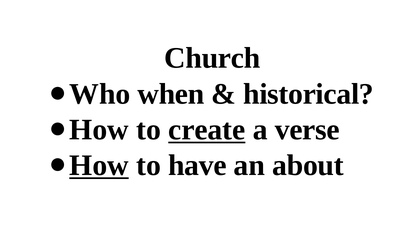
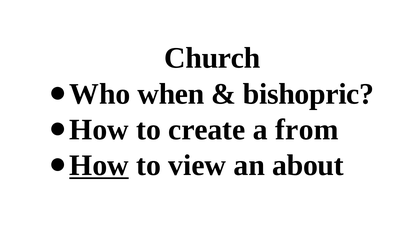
historical: historical -> bishopric (308, 94)
create underline: present -> none (207, 130)
verse: verse -> from (307, 130)
have: have -> view (197, 165)
